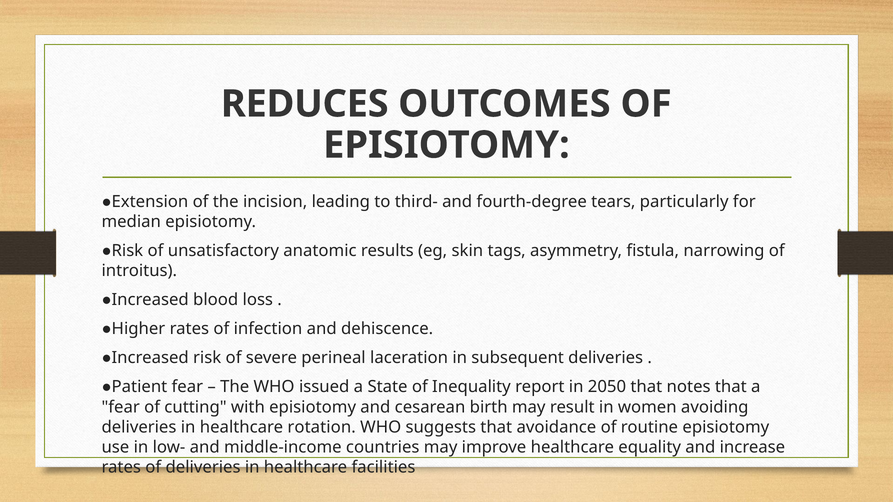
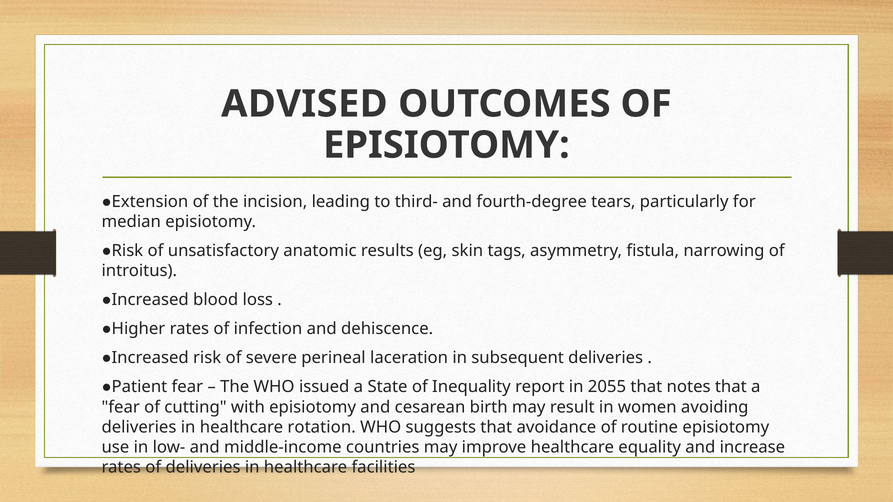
REDUCES: REDUCES -> ADVISED (304, 104)
2050: 2050 -> 2055 (607, 387)
